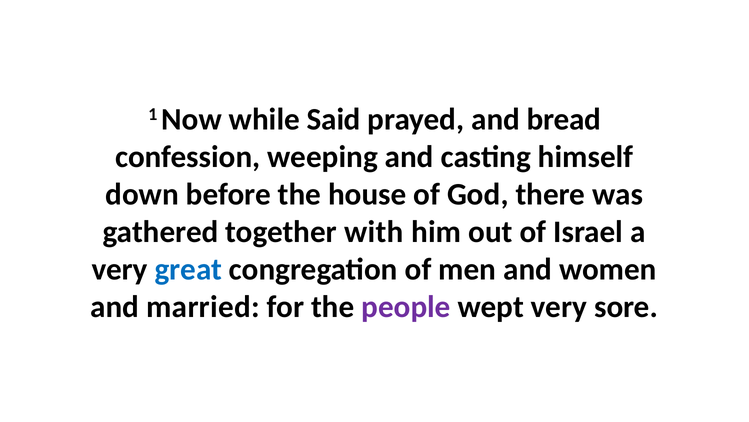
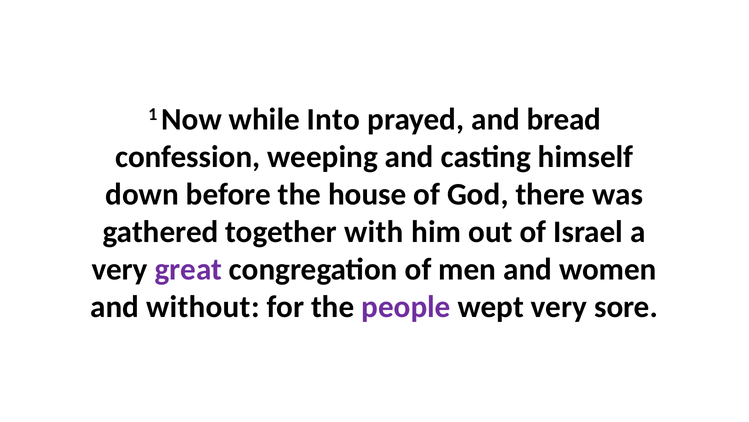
Said: Said -> Into (334, 119)
great colour: blue -> purple (188, 269)
married: married -> without (203, 306)
